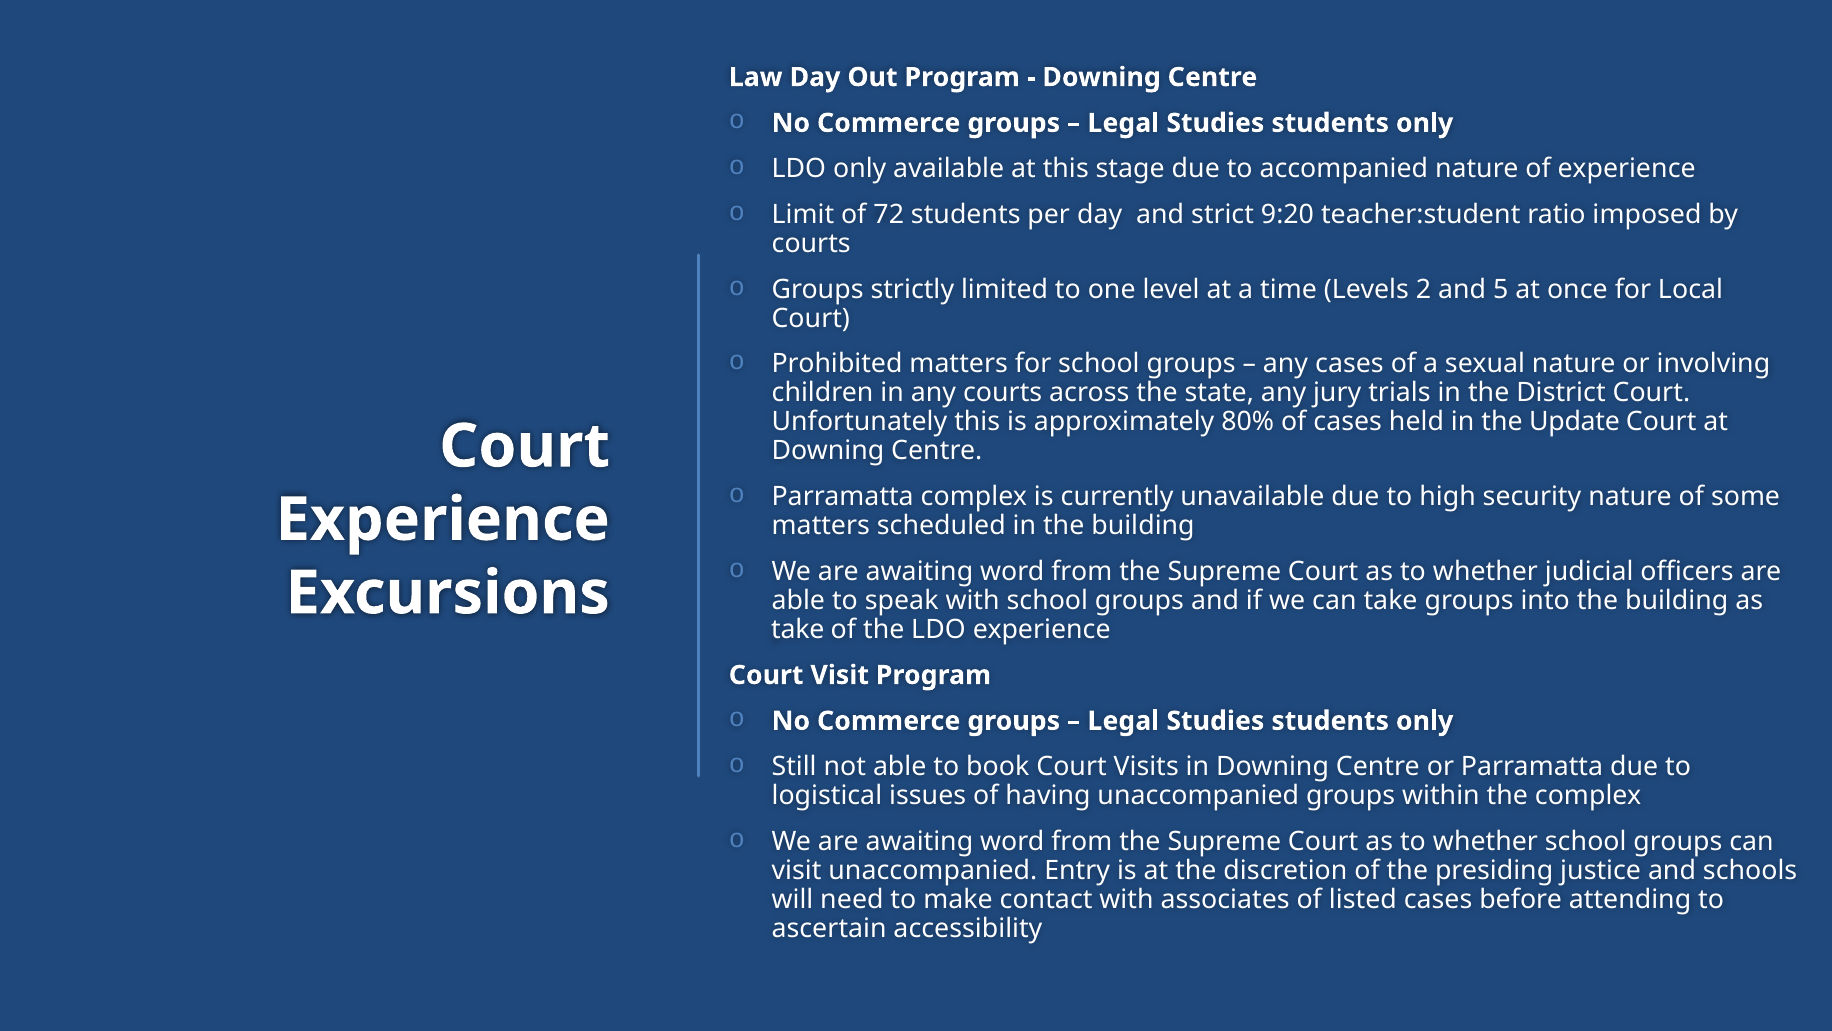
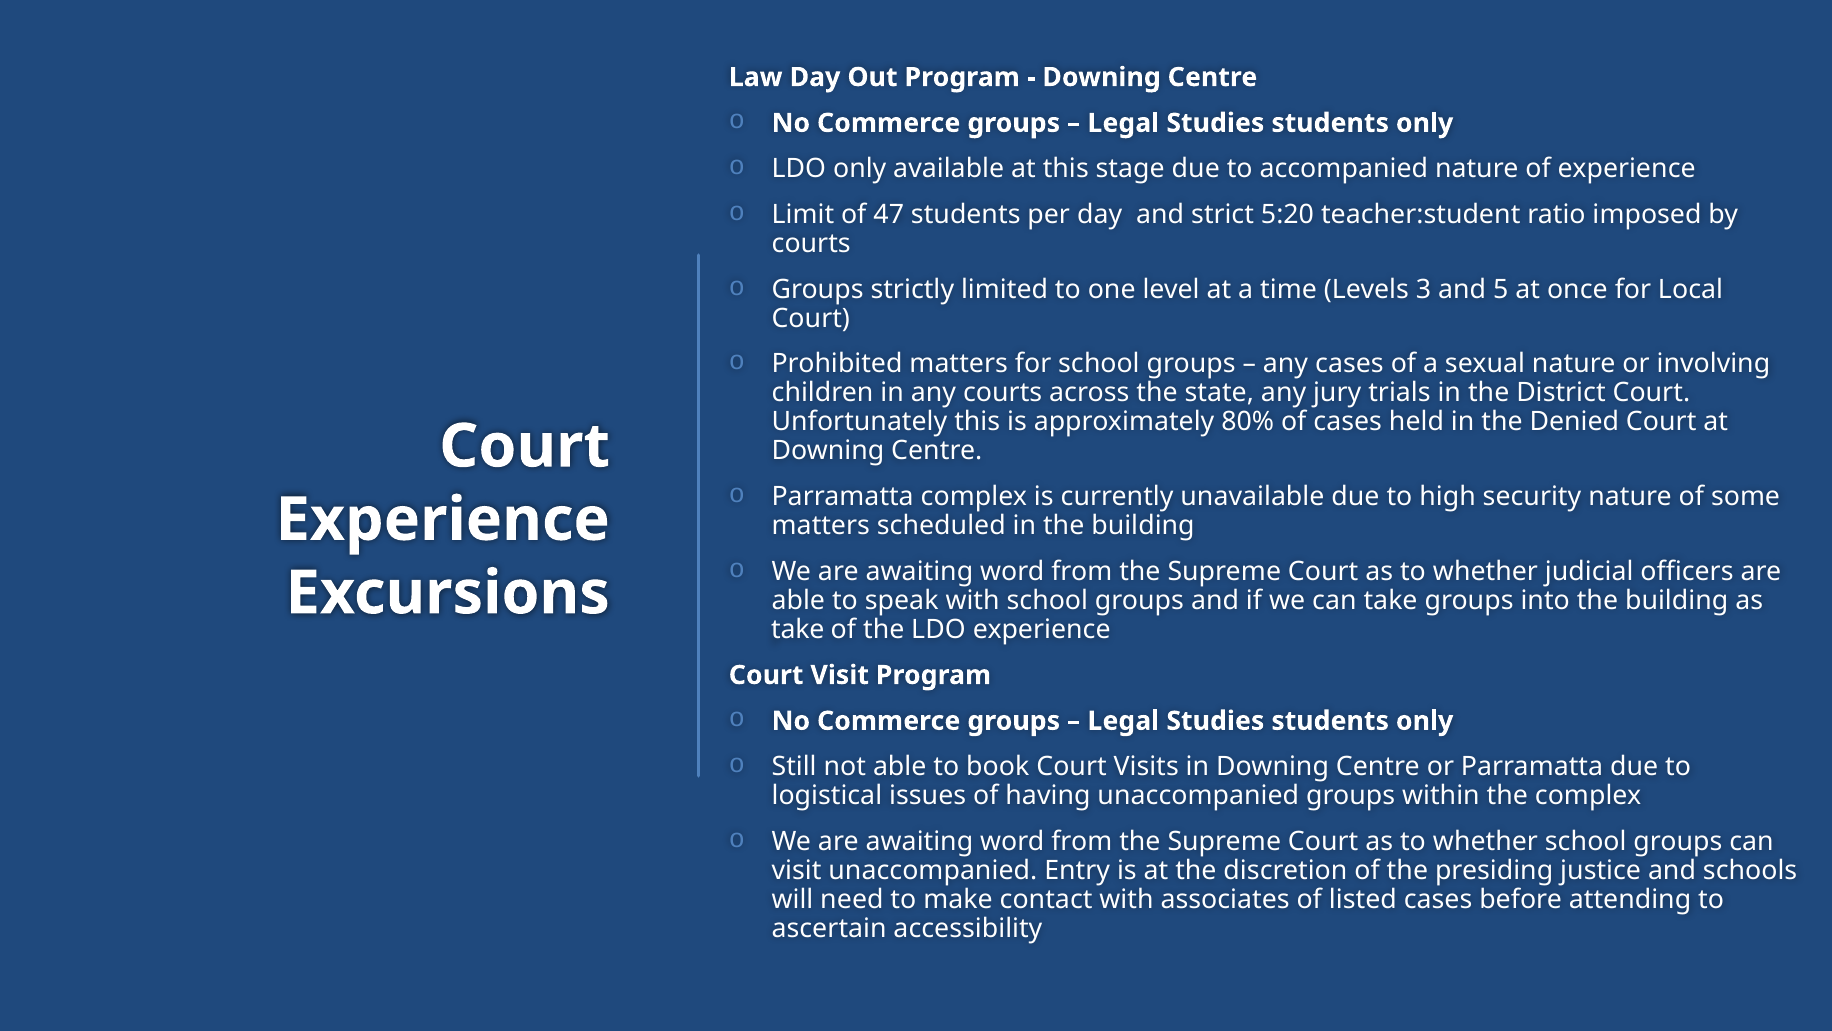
72: 72 -> 47 (889, 215)
9:20: 9:20 -> 5:20 (1288, 215)
2: 2 -> 3 (1424, 289)
Update: Update -> Denied (1574, 422)
